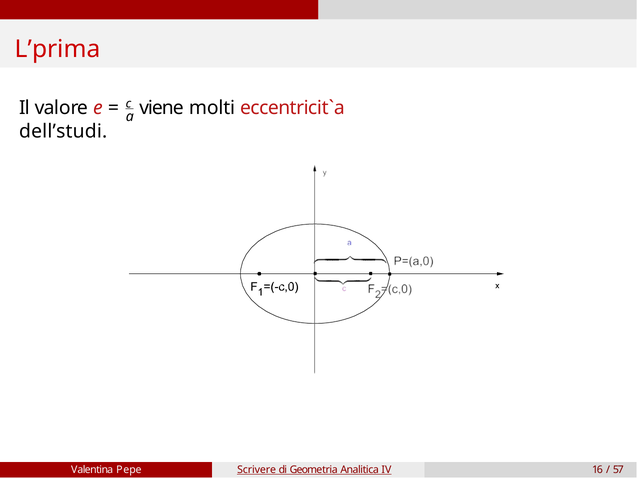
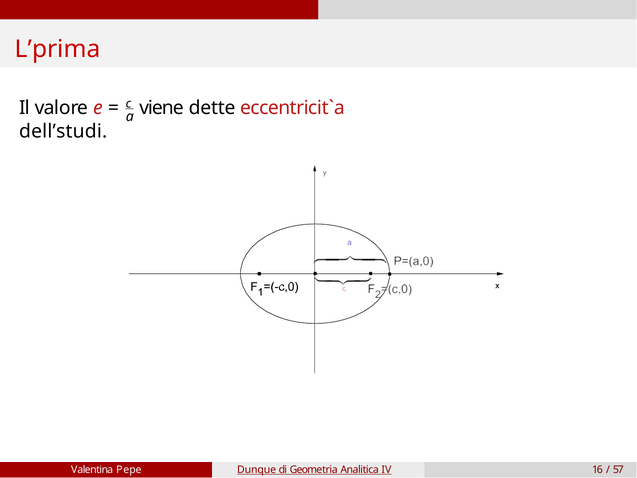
molti: molti -> dette (212, 108)
Scrivere: Scrivere -> Dunque (257, 470)
